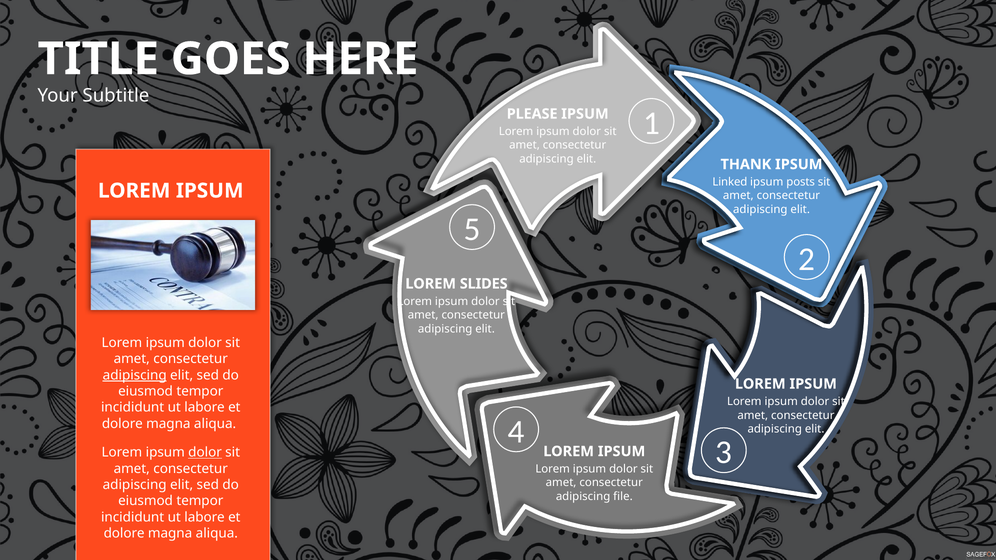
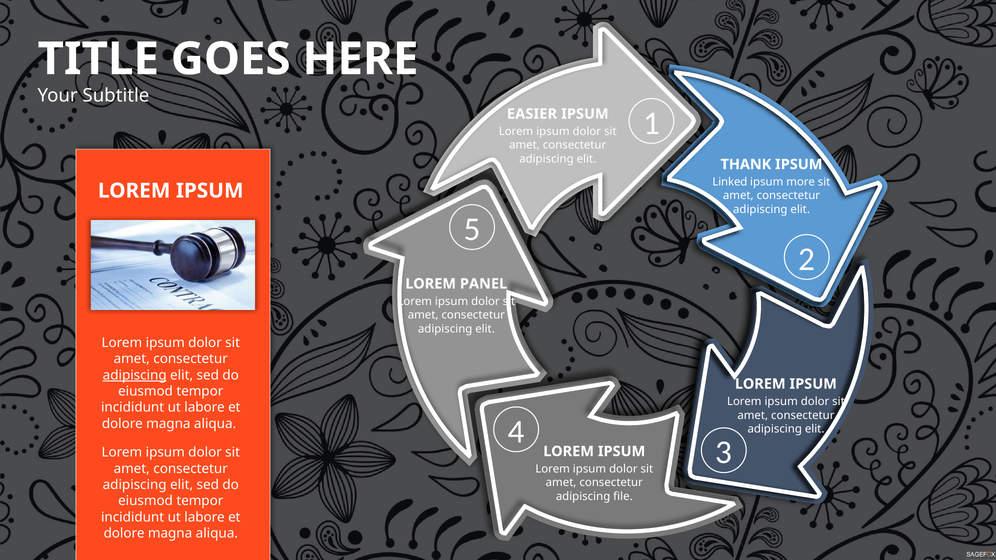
PLEASE: PLEASE -> EASIER (532, 114)
posts: posts -> more (801, 182)
SLIDES: SLIDES -> PANEL (484, 284)
dolor underline: present -> none (205, 453)
